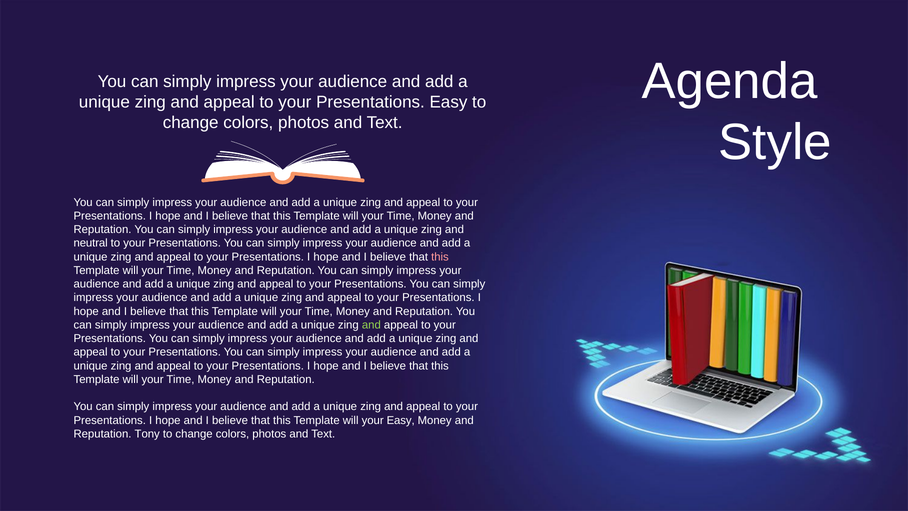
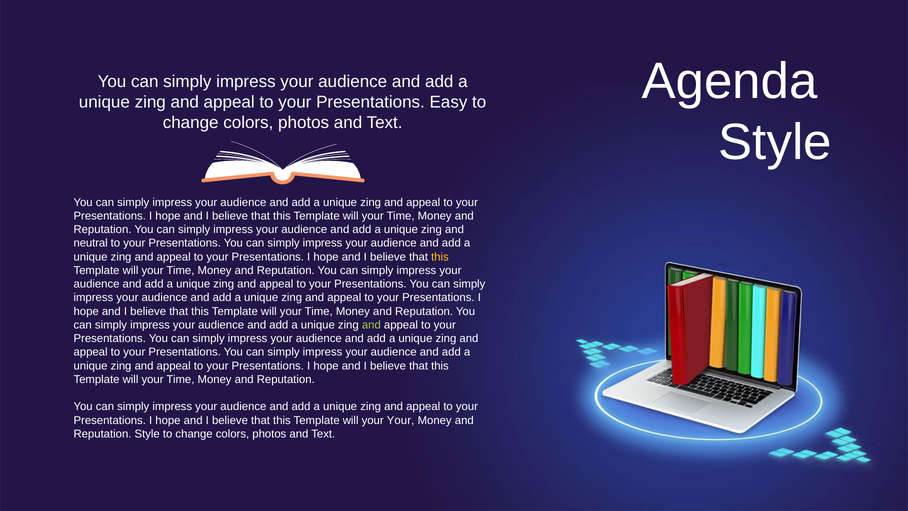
this colour: pink -> yellow (440, 257)
your Easy: Easy -> Your (401, 420)
Reputation Tony: Tony -> Style (147, 434)
